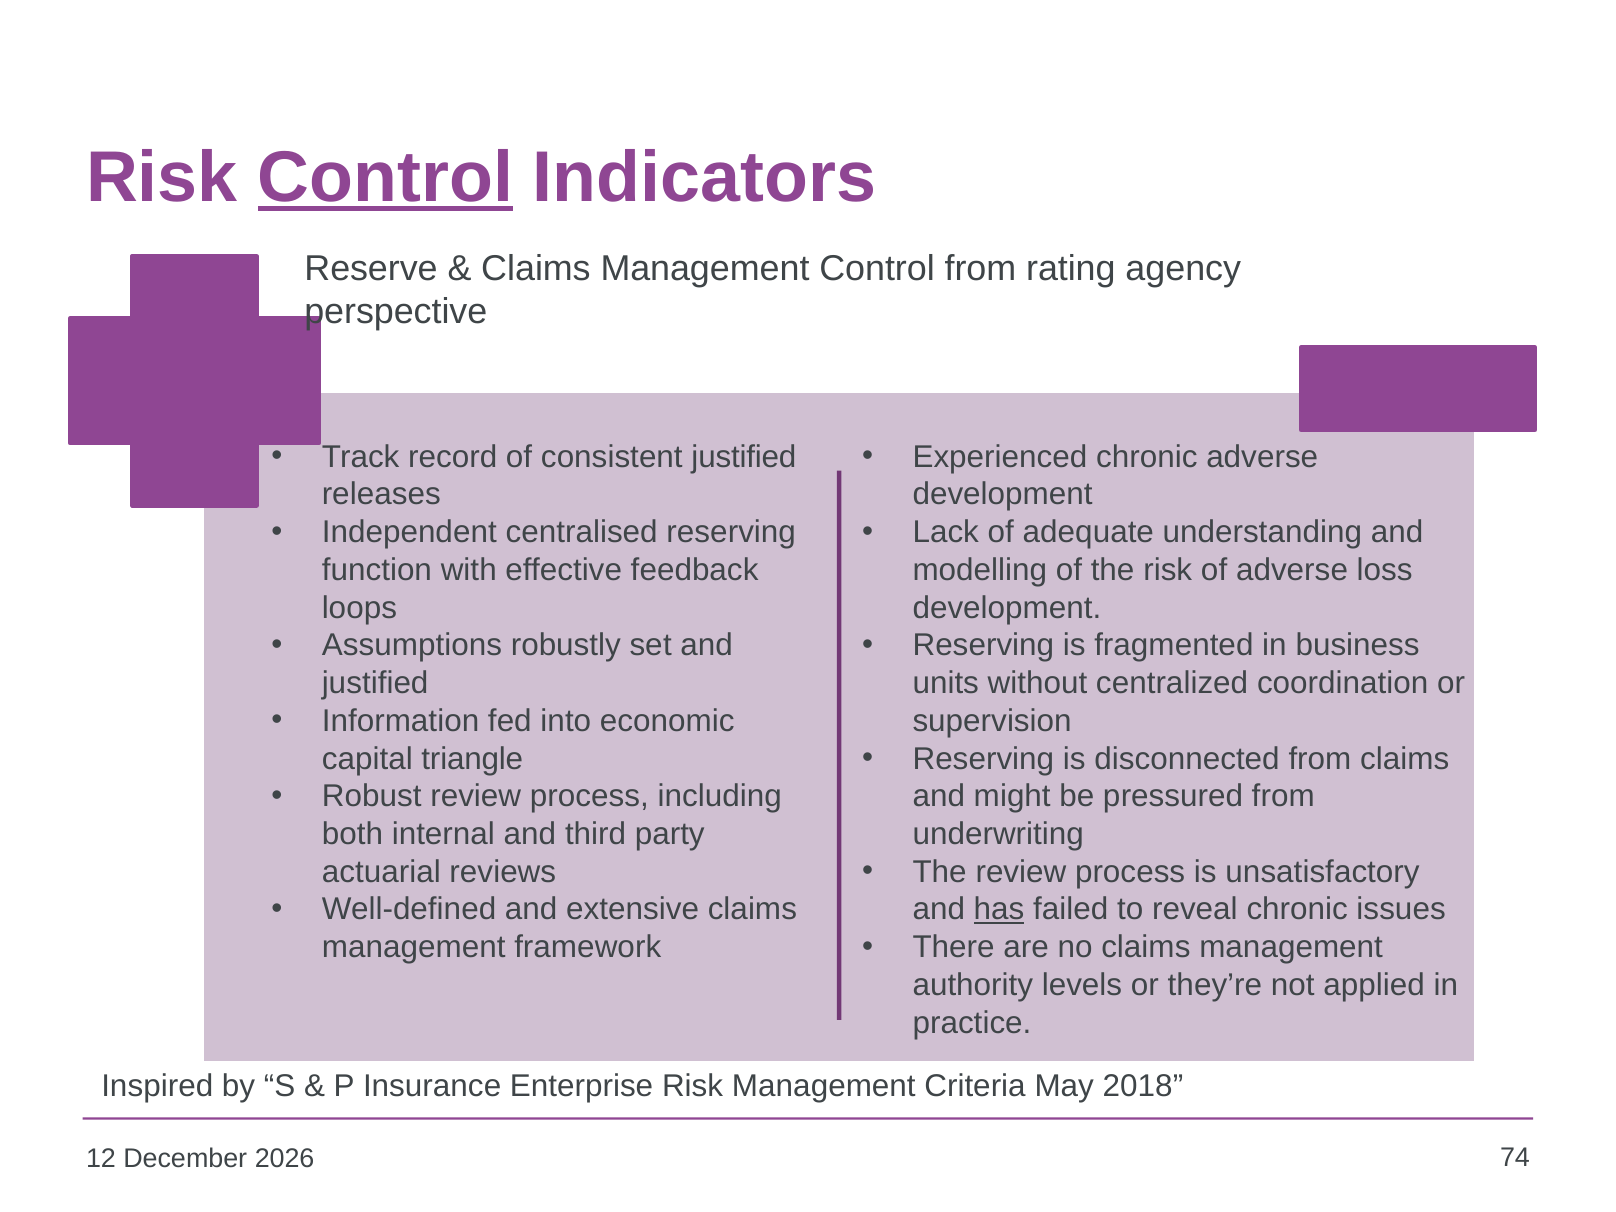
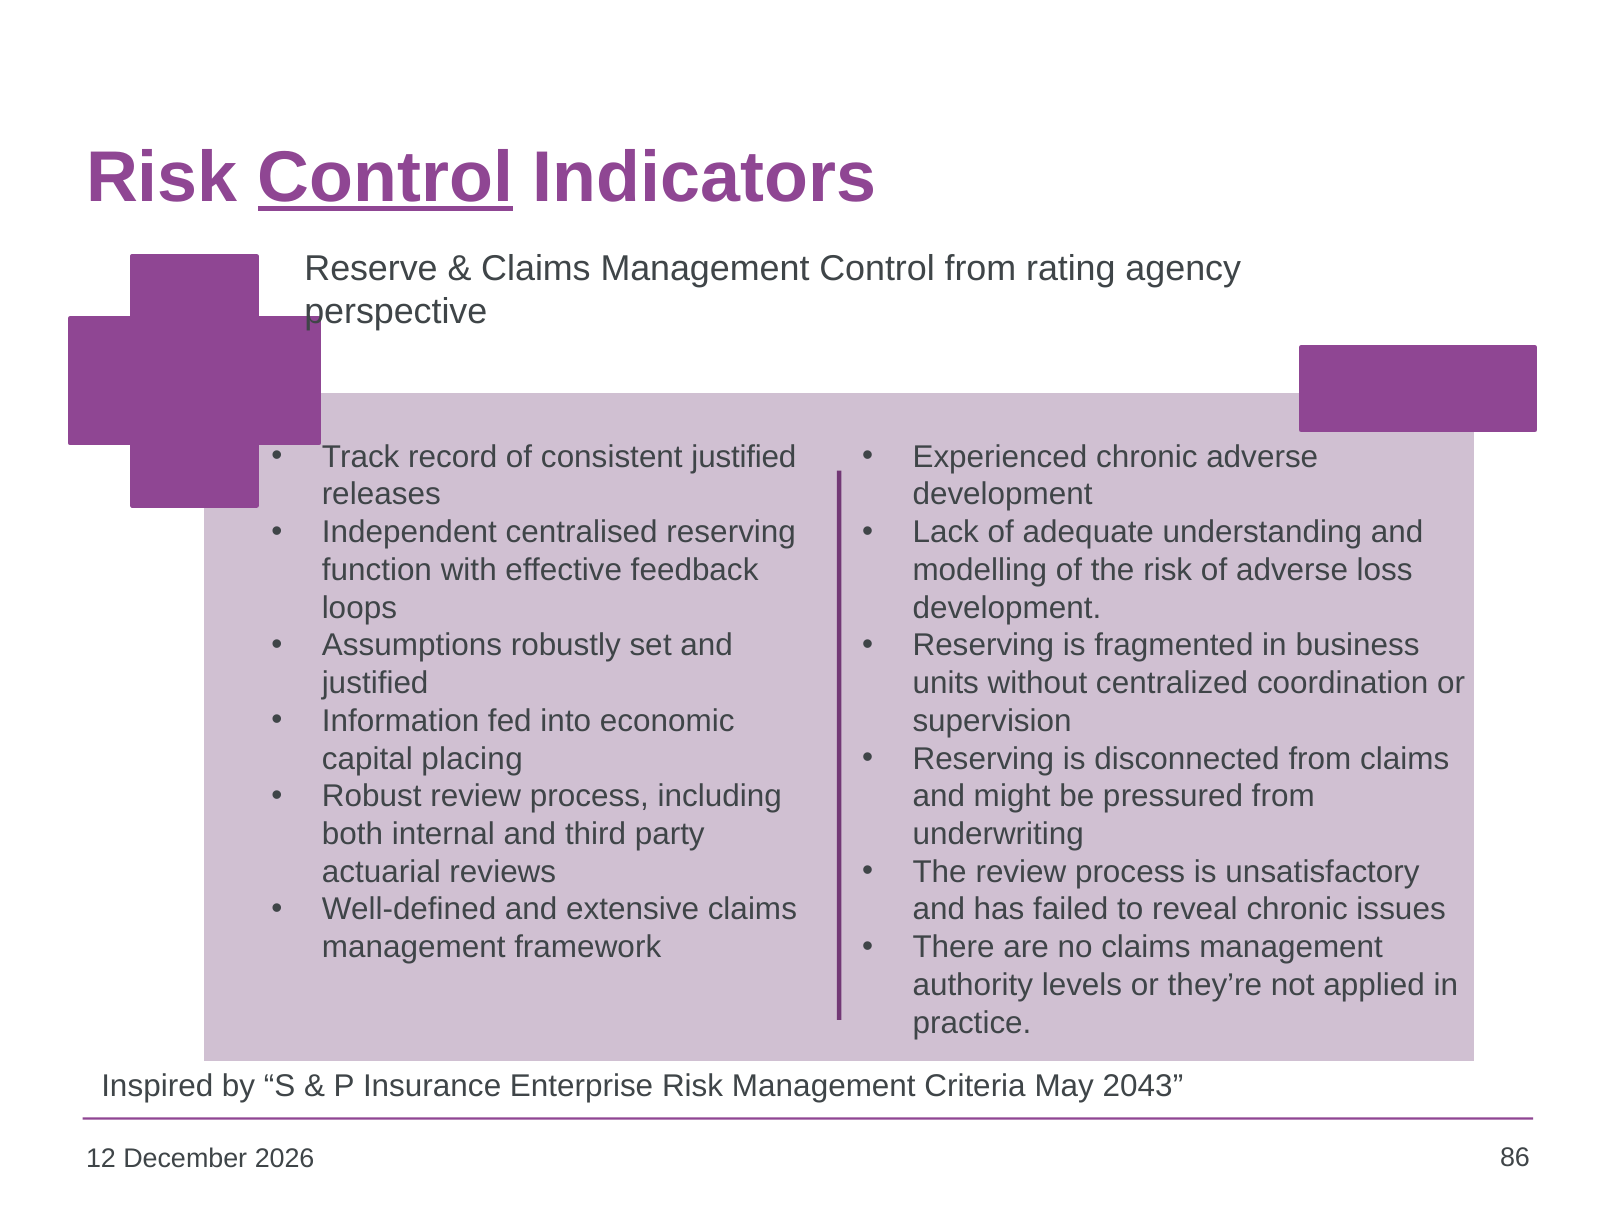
triangle: triangle -> placing (472, 759)
has underline: present -> none (999, 910)
2018: 2018 -> 2043 (1143, 1086)
74: 74 -> 86 (1515, 1158)
